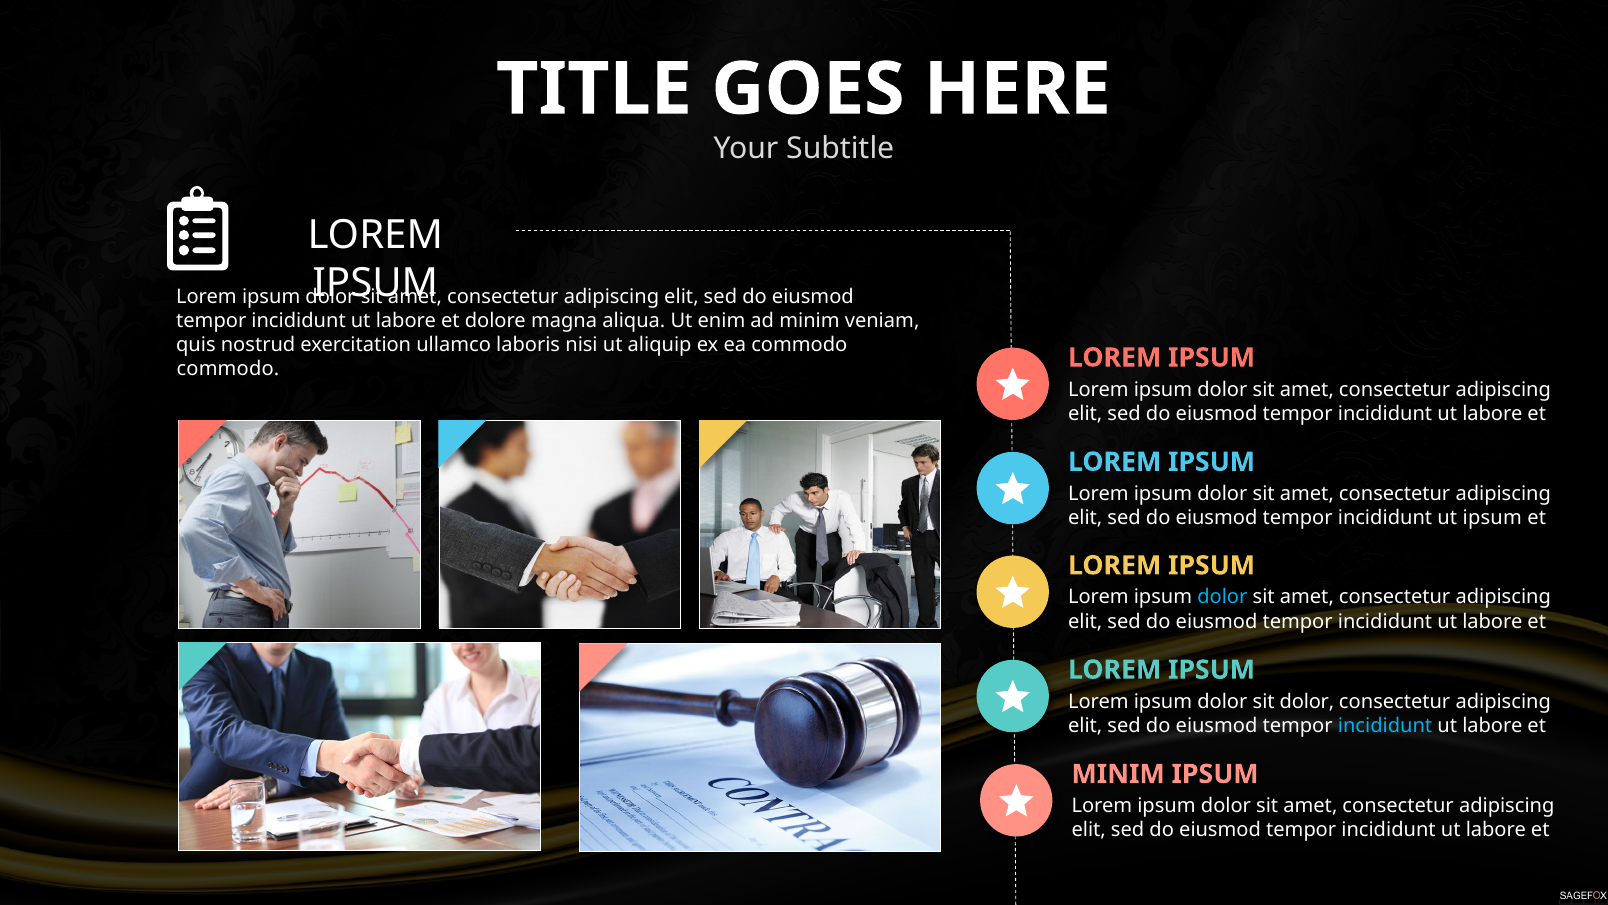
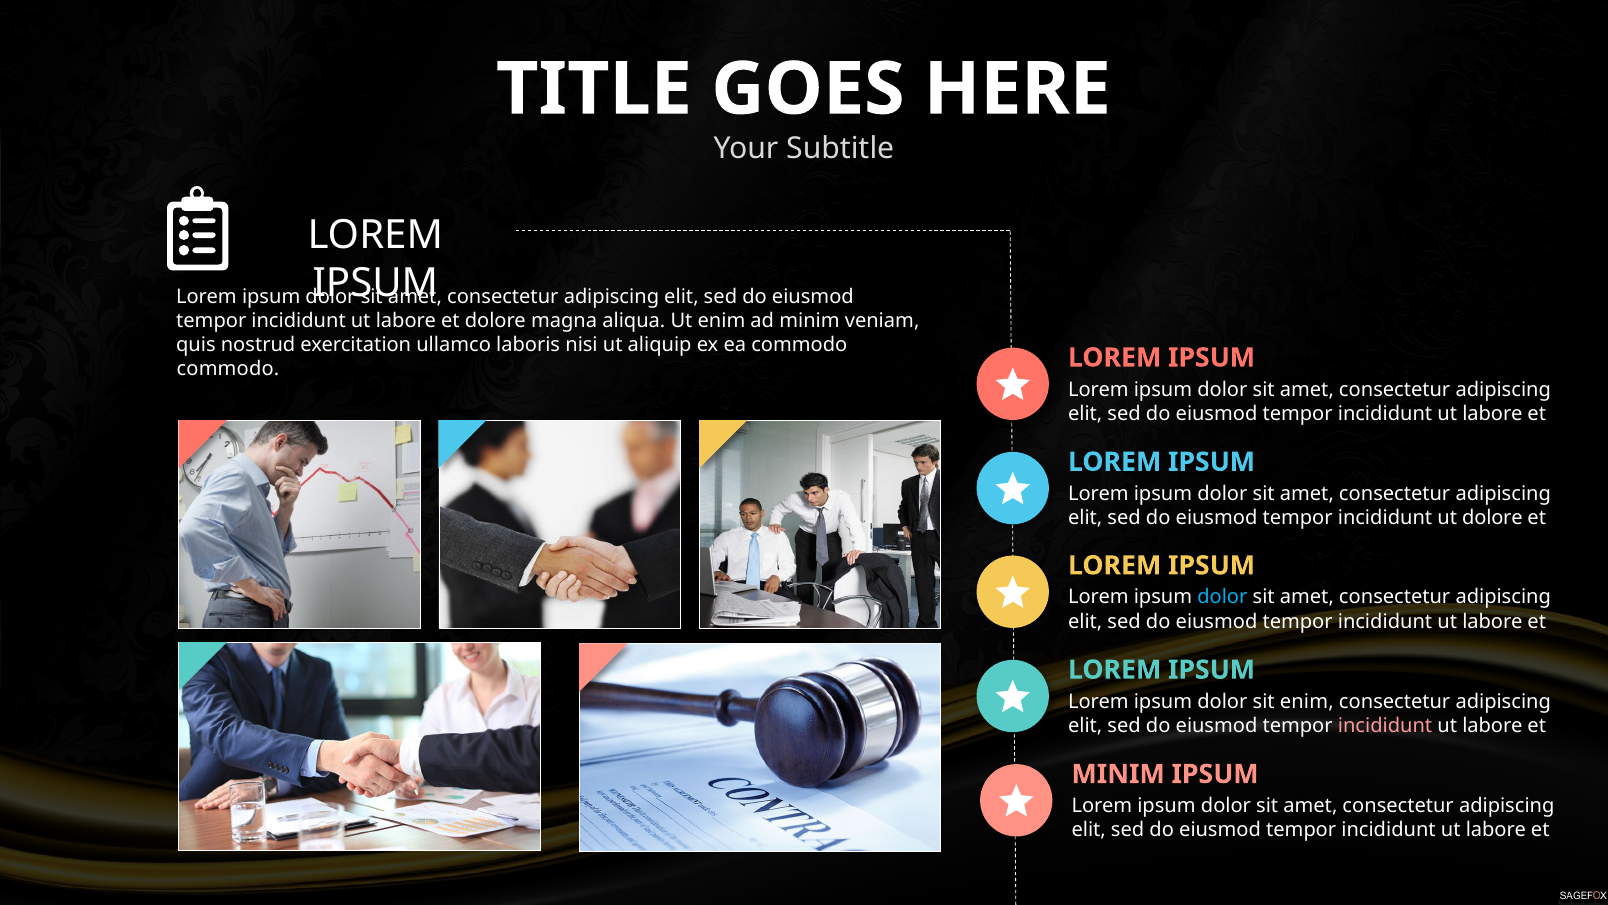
ut ipsum: ipsum -> dolore (1492, 518)
sit dolor: dolor -> enim (1307, 701)
incididunt colour: light blue -> pink (1385, 725)
